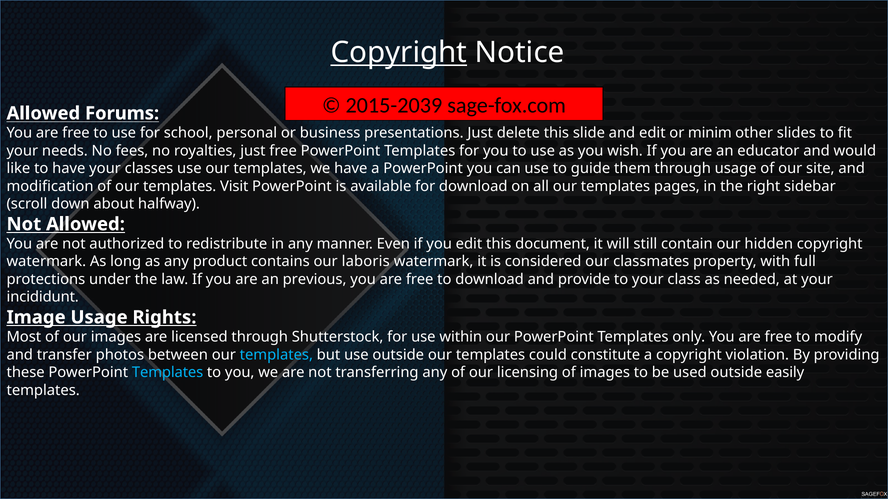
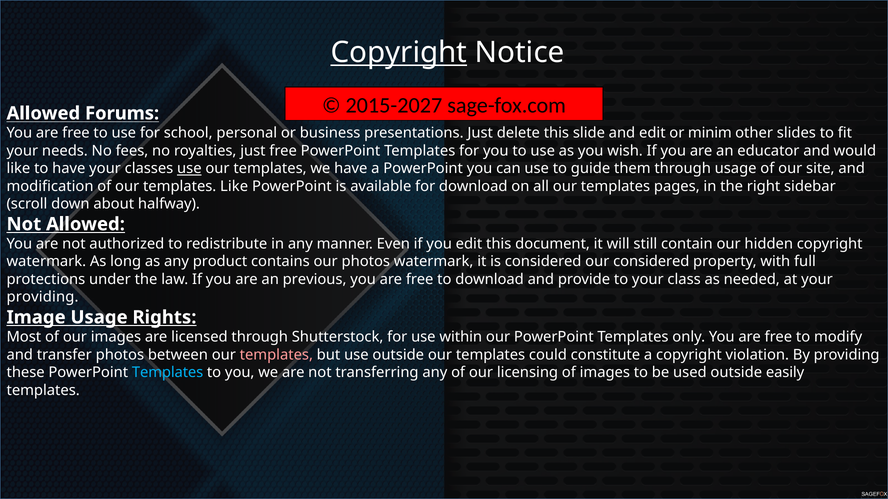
2015-2039: 2015-2039 -> 2015-2027 (394, 105)
use underline: none -> present (189, 169)
templates Visit: Visit -> Like (234, 186)
our laboris: laboris -> photos (366, 262)
our classmates: classmates -> considered (651, 262)
incididunt: incididunt -> providing (43, 297)
templates colour: light blue -> pink (276, 355)
